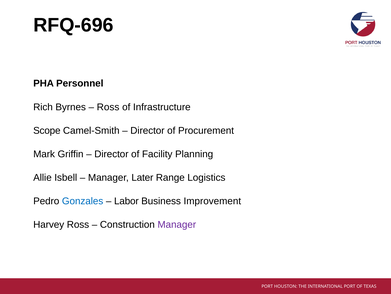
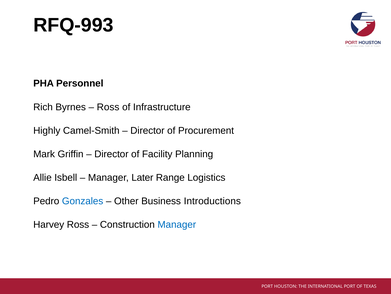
RFQ-696: RFQ-696 -> RFQ-993 (73, 25)
Scope: Scope -> Highly (47, 130)
Labor: Labor -> Other (126, 201)
Improvement: Improvement -> Introductions (212, 201)
Manager colour: purple -> blue (177, 224)
